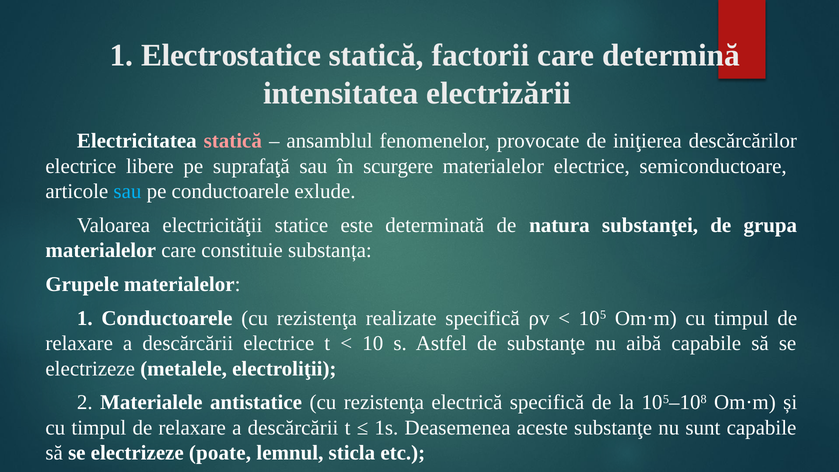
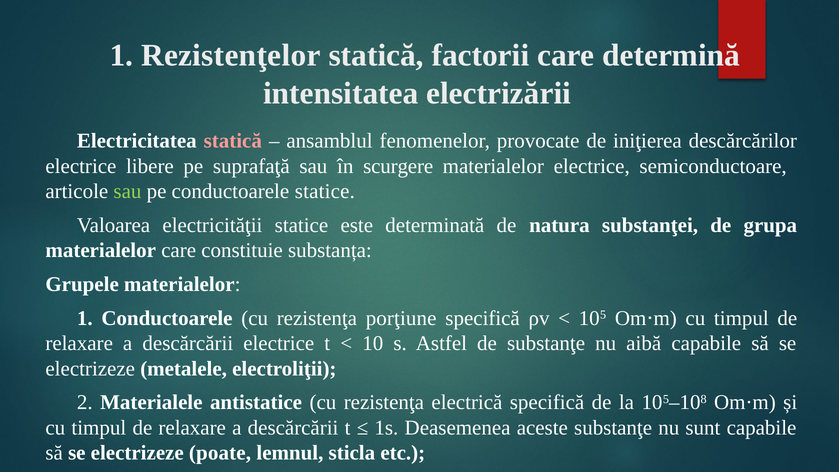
Electrostatice: Electrostatice -> Rezistenţelor (231, 55)
sau colour: light blue -> light green (127, 191)
conductoarele exlude: exlude -> statice (325, 191)
realizate: realizate -> porţiune (401, 318)
